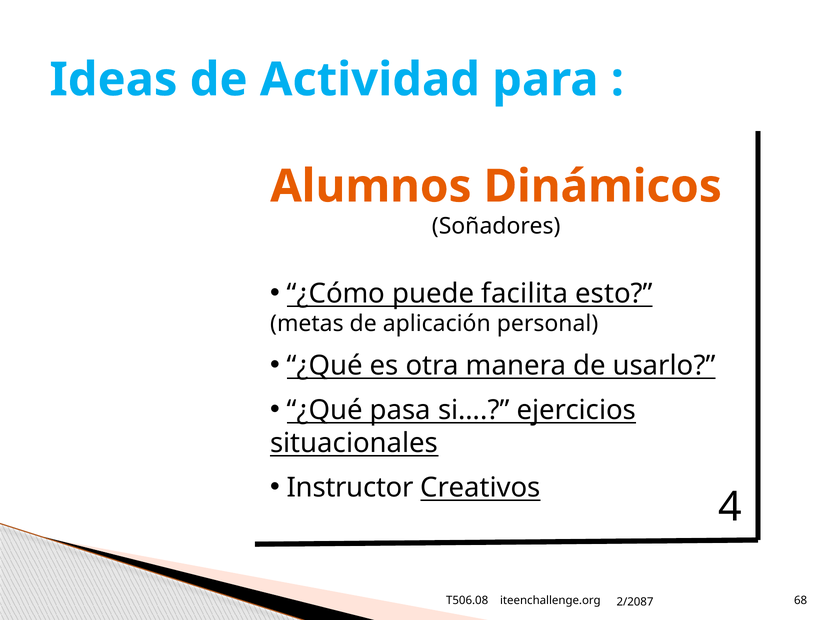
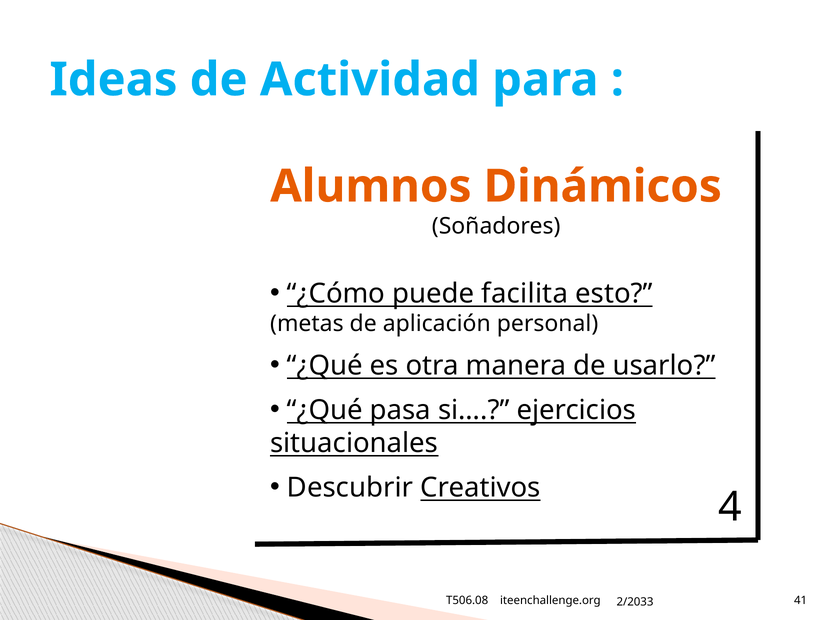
Instructor: Instructor -> Descubrir (350, 488)
68: 68 -> 41 (801, 601)
2/2087: 2/2087 -> 2/2033 (635, 602)
